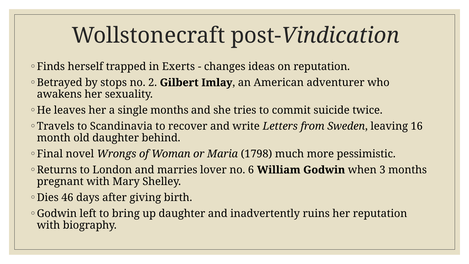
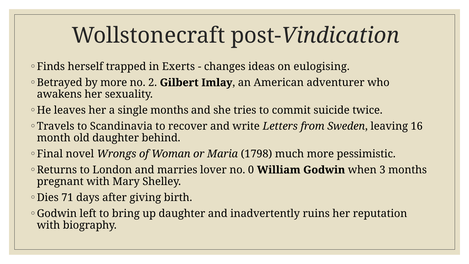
on reputation: reputation -> eulogising (322, 67)
by stops: stops -> more (114, 83)
6: 6 -> 0 (251, 170)
46: 46 -> 71 (67, 197)
